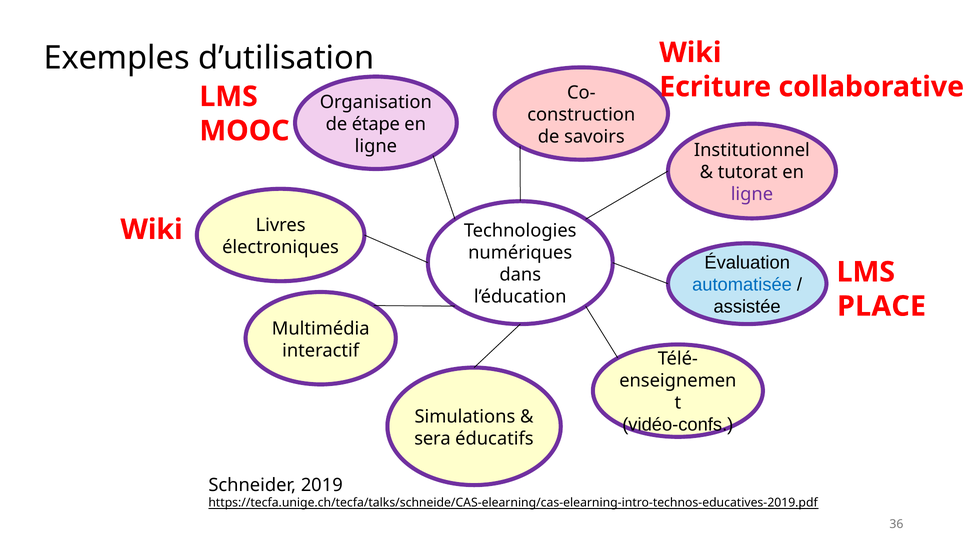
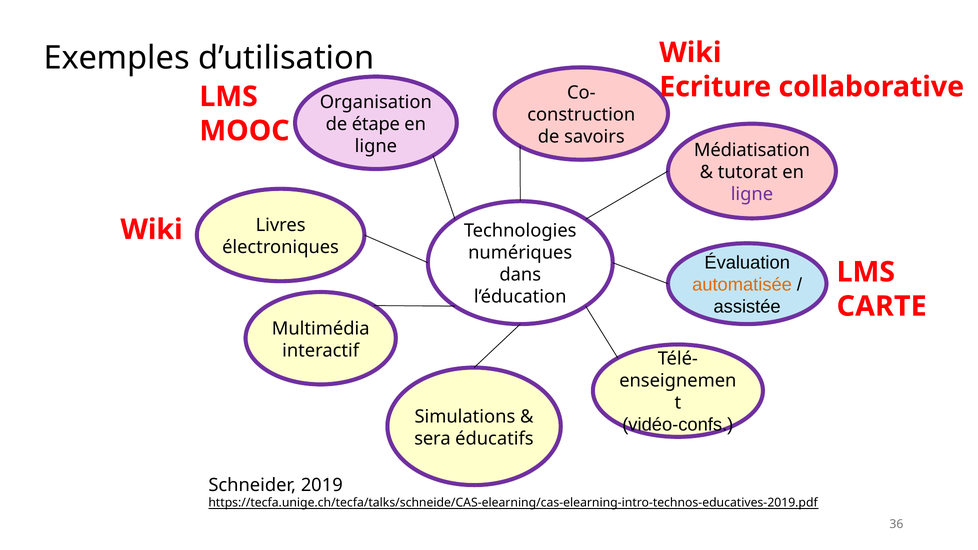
Institutionnel: Institutionnel -> Médiatisation (752, 150)
automatisée colour: blue -> orange (742, 285)
PLACE: PLACE -> CARTE (882, 306)
